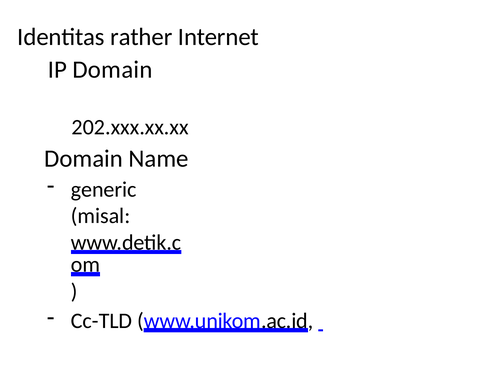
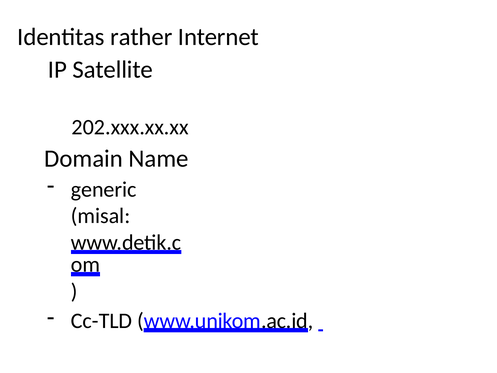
IP Domain: Domain -> Satellite (113, 70)
